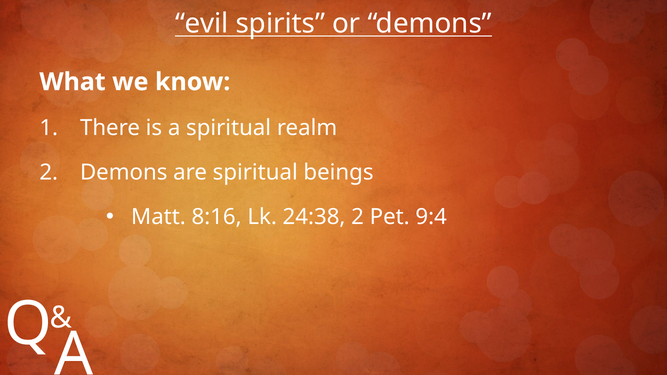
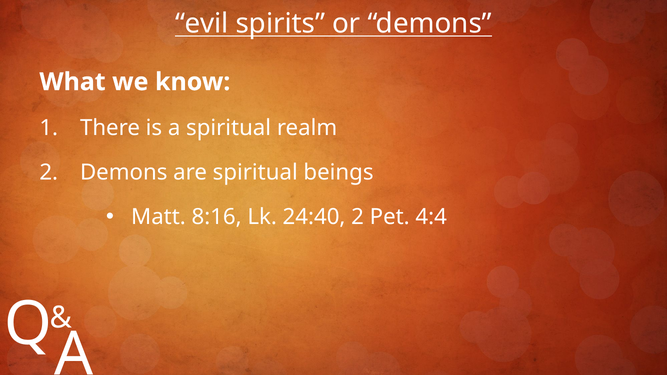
24:38: 24:38 -> 24:40 (314, 217)
9:4: 9:4 -> 4:4 (431, 217)
